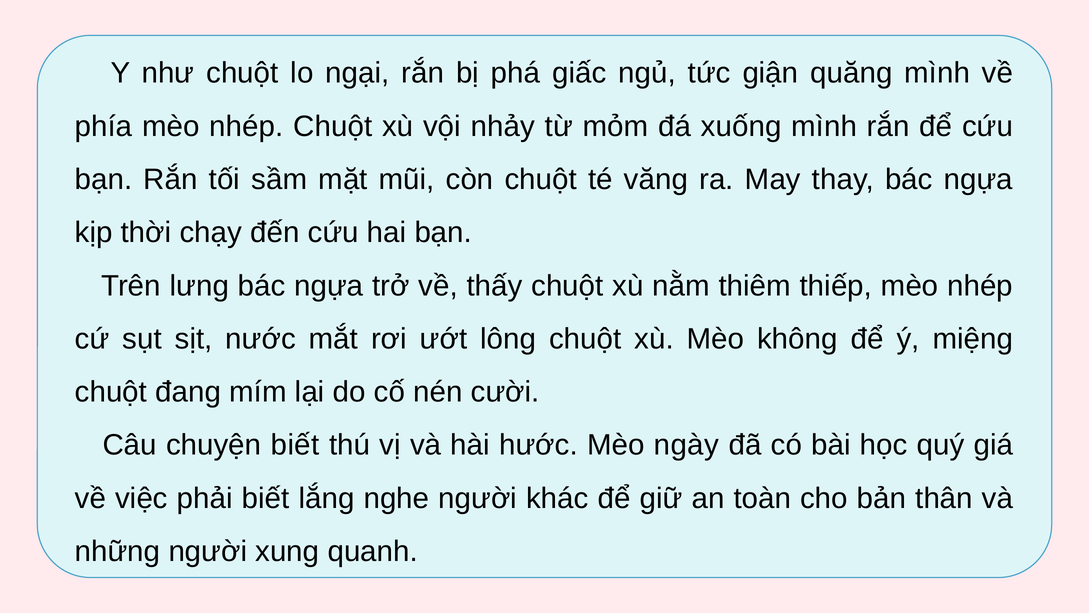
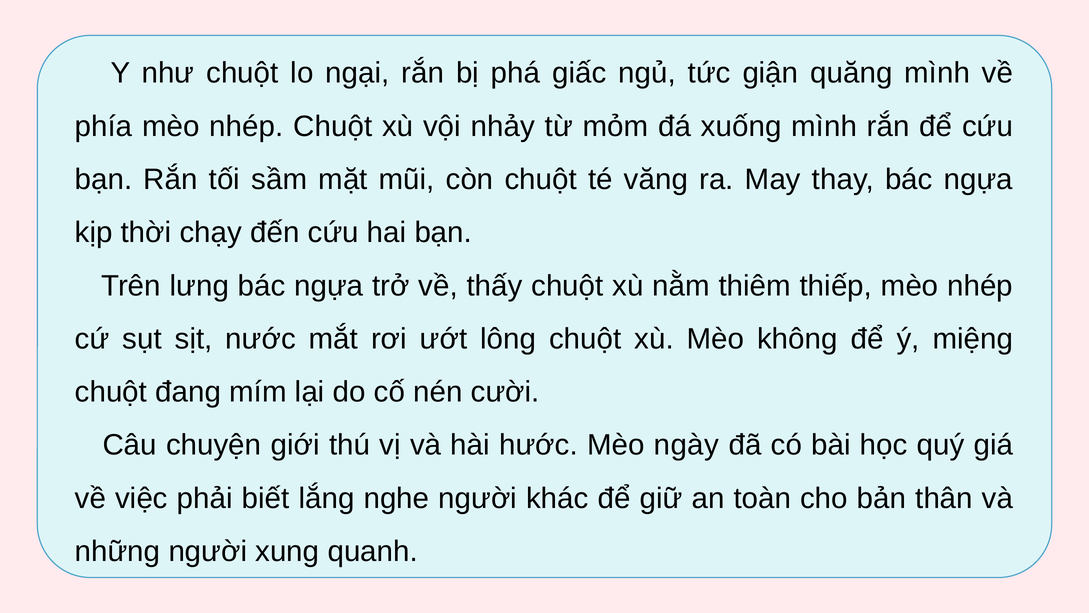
chuyện biết: biết -> giới (295, 445)
